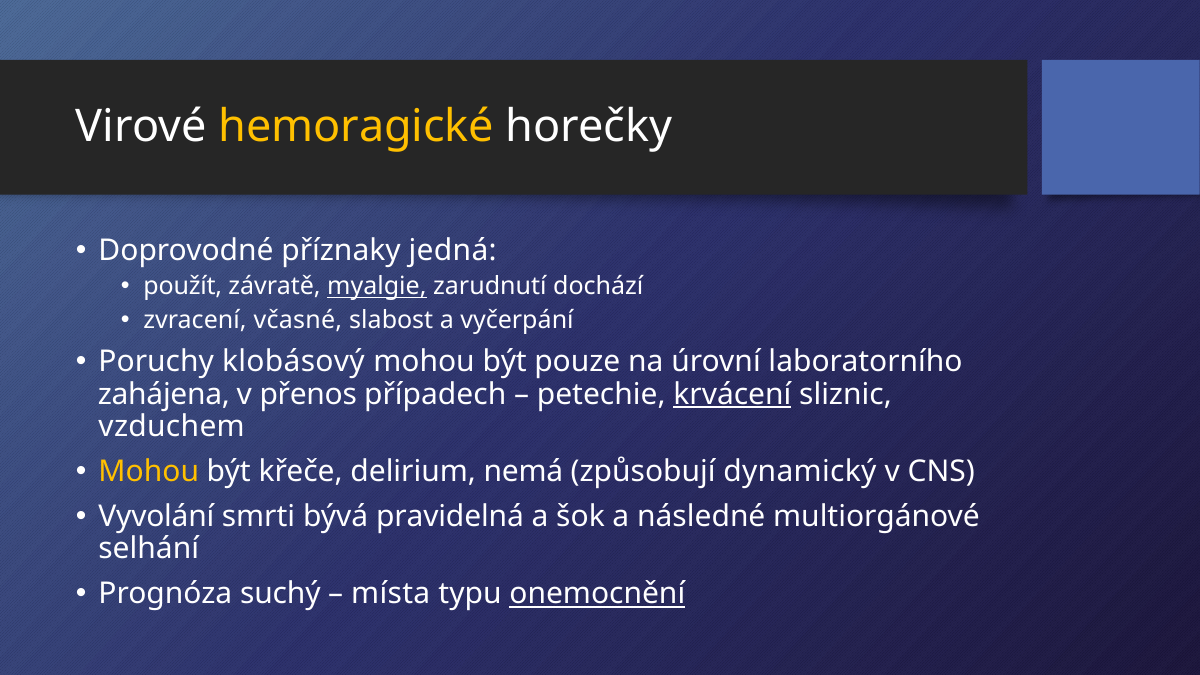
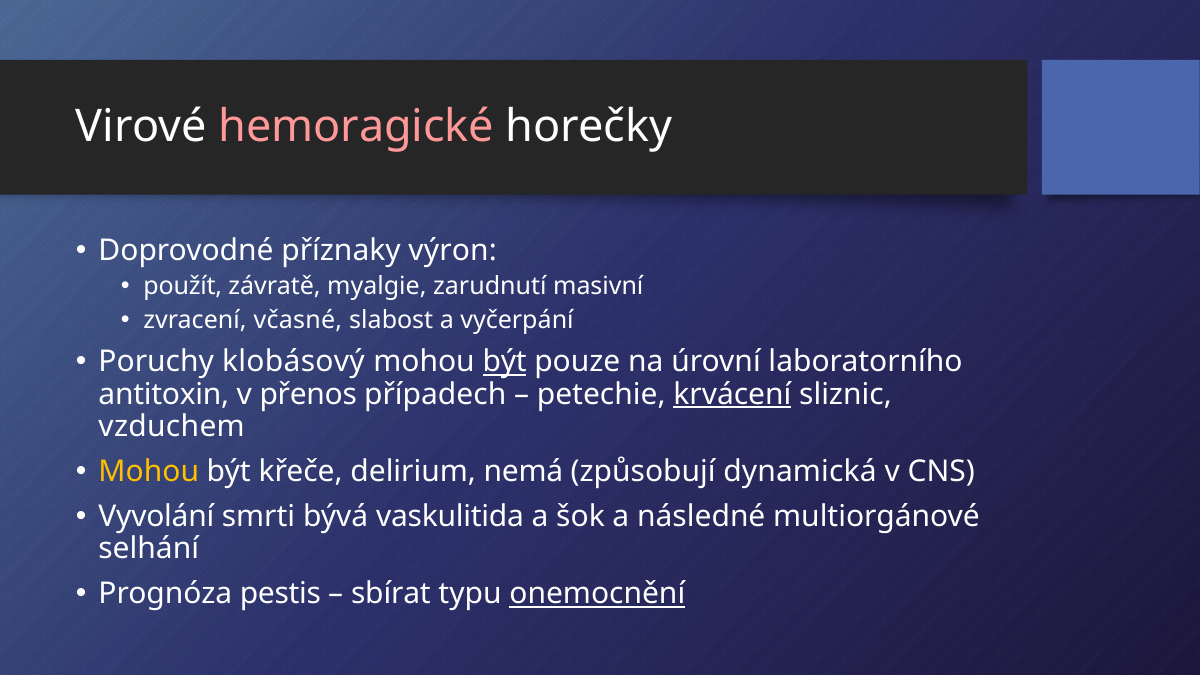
hemoragické colour: yellow -> pink (356, 127)
jedná: jedná -> výron (453, 251)
myalgie underline: present -> none (377, 287)
dochází: dochází -> masivní (598, 287)
být underline: none -> present (505, 362)
zahájena: zahájena -> antitoxin (164, 394)
dynamický: dynamický -> dynamická (800, 472)
pravidelná: pravidelná -> vaskulitida (450, 517)
suchý: suchý -> pestis (280, 594)
místa: místa -> sbírat (391, 594)
